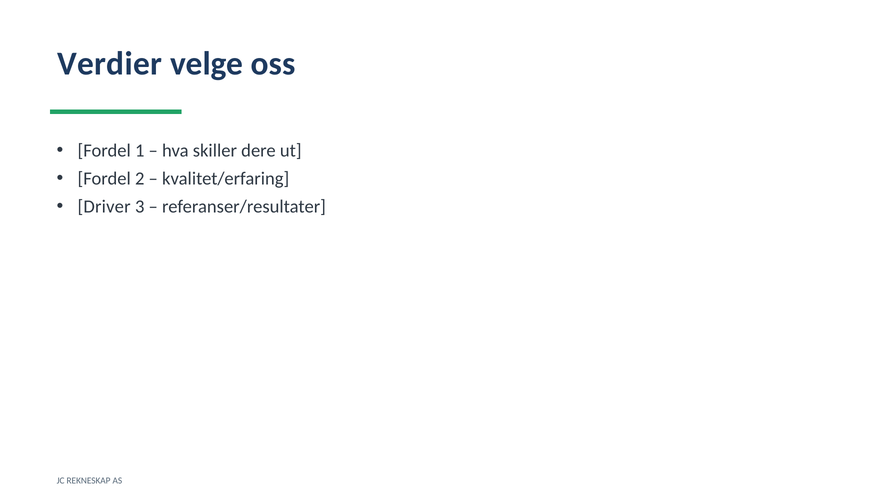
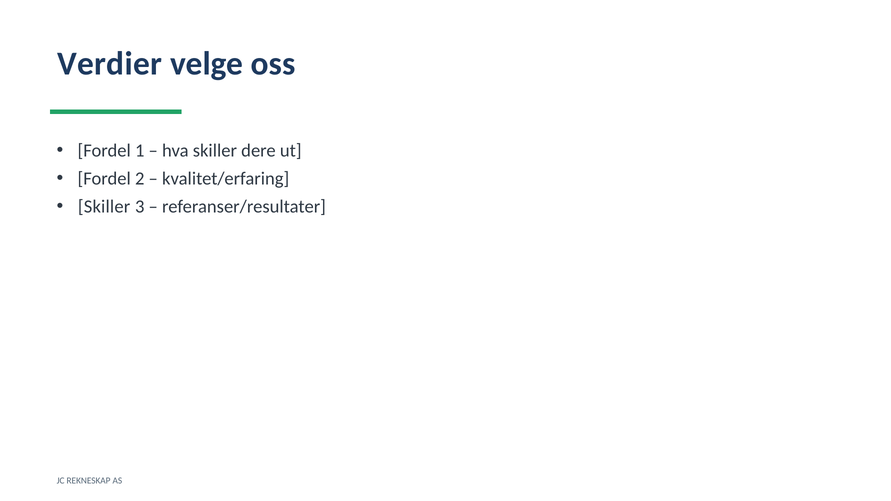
Driver: Driver -> Skiller (104, 207)
